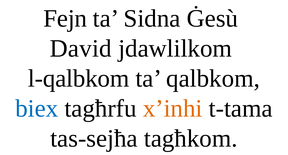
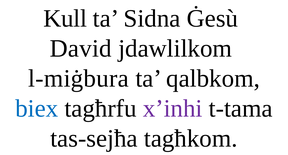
Fejn: Fejn -> Kull (65, 18)
l-qalbkom: l-qalbkom -> l-miġbura (78, 78)
x’inhi colour: orange -> purple (173, 108)
